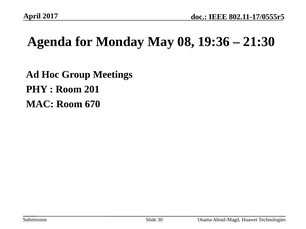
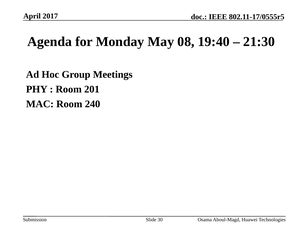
19:36: 19:36 -> 19:40 (214, 42)
670: 670 -> 240 (93, 104)
